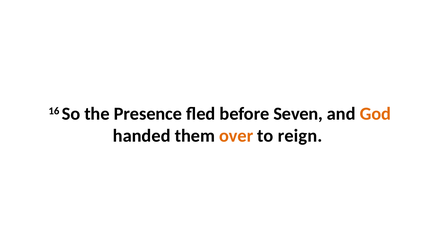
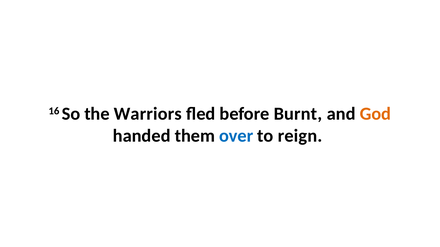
Presence: Presence -> Warriors (148, 114)
Seven: Seven -> Burnt (298, 114)
over colour: orange -> blue (236, 136)
